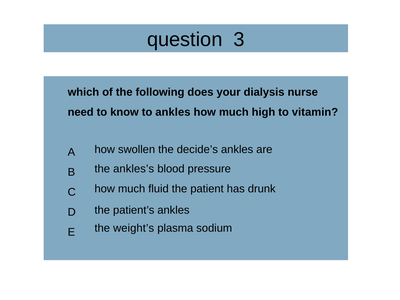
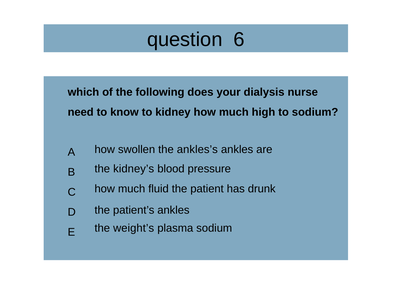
3: 3 -> 6 (239, 40)
to ankles: ankles -> kidney (173, 112)
to vitamin: vitamin -> sodium (315, 112)
decide’s: decide’s -> ankles’s (197, 149)
ankles’s: ankles’s -> kidney’s (134, 169)
